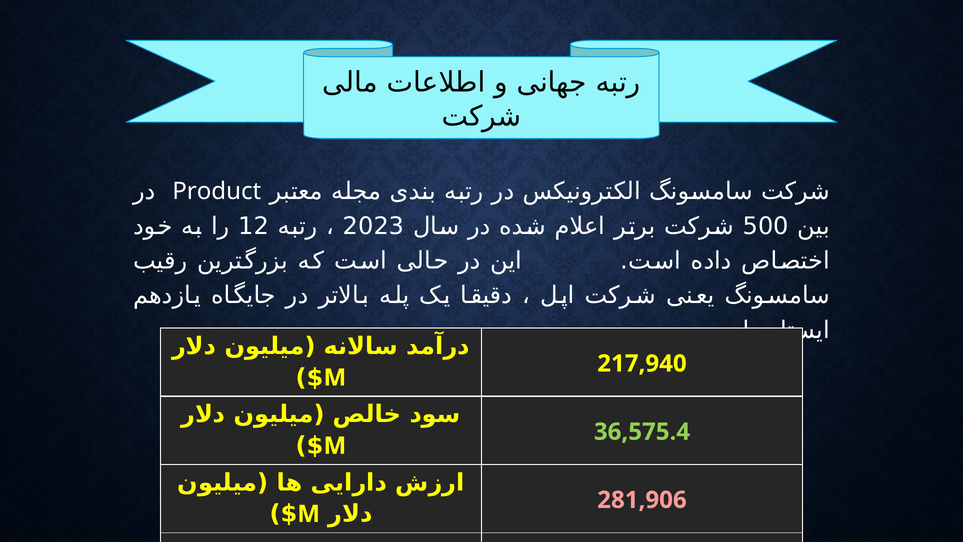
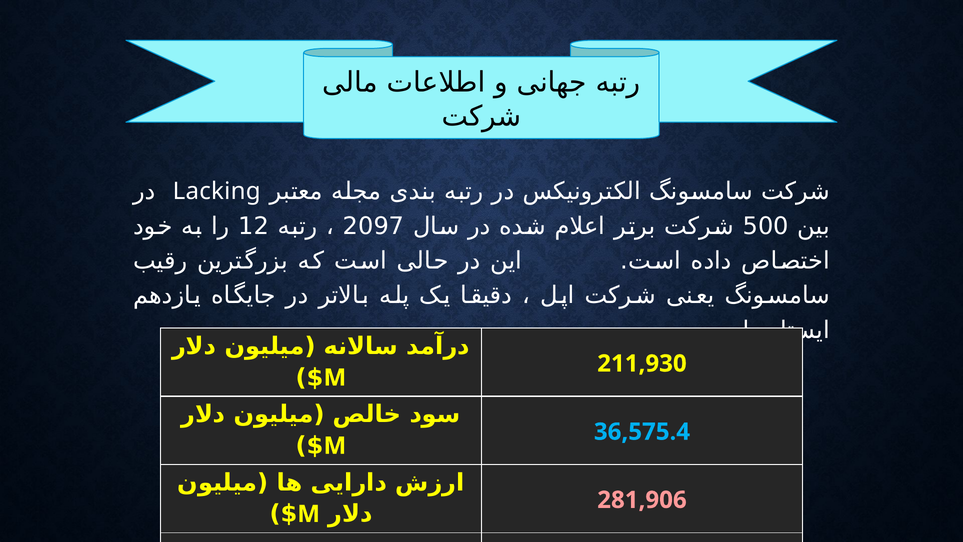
Product: Product -> Lacking (217, 191)
2023: 2023 -> 2097 (374, 226)
217,940: 217,940 -> 211,930 (642, 363)
36,575.4 colour: light green -> light blue (642, 432)
